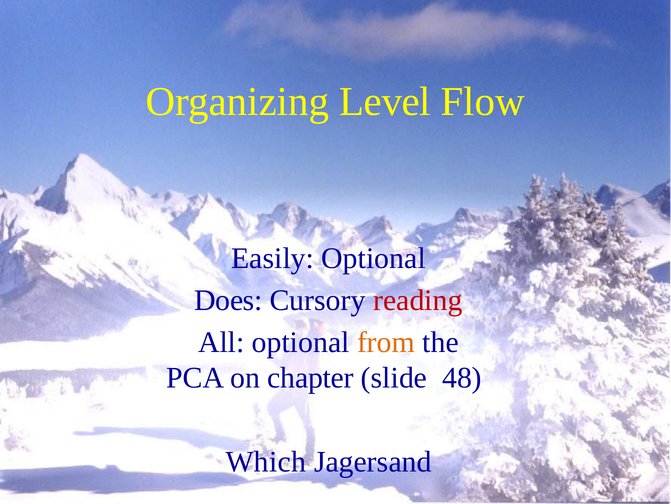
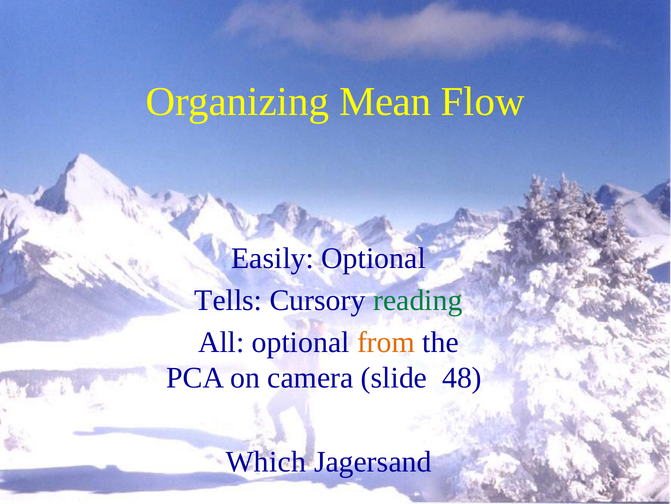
Level: Level -> Mean (385, 102)
Does: Does -> Tells (228, 300)
reading colour: red -> green (418, 300)
chapter: chapter -> camera (310, 378)
